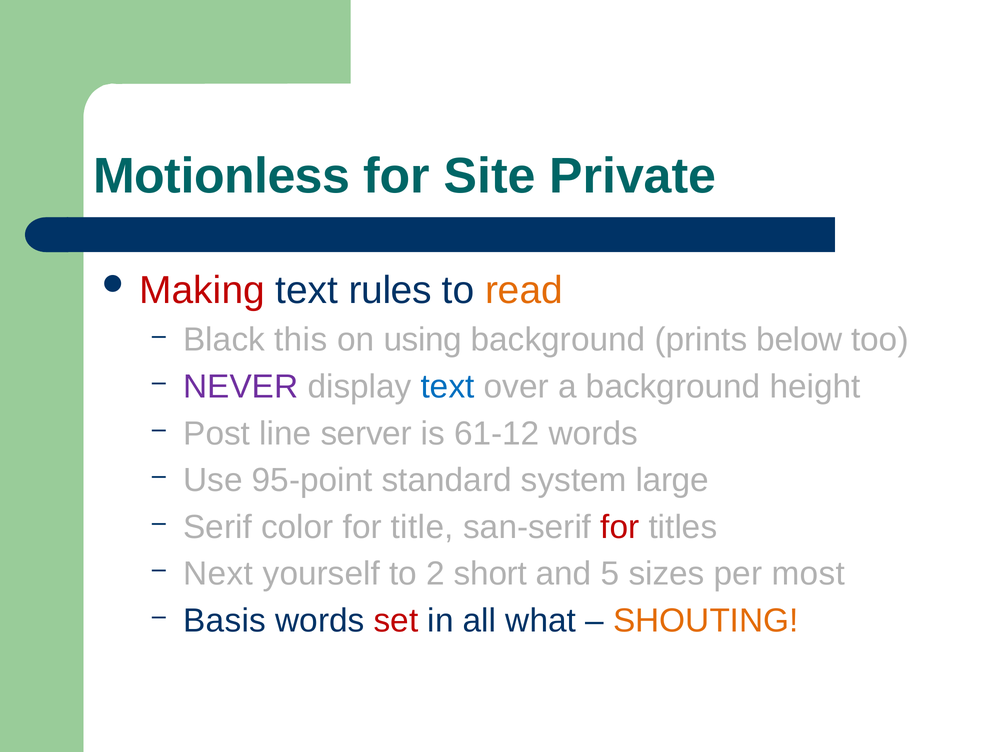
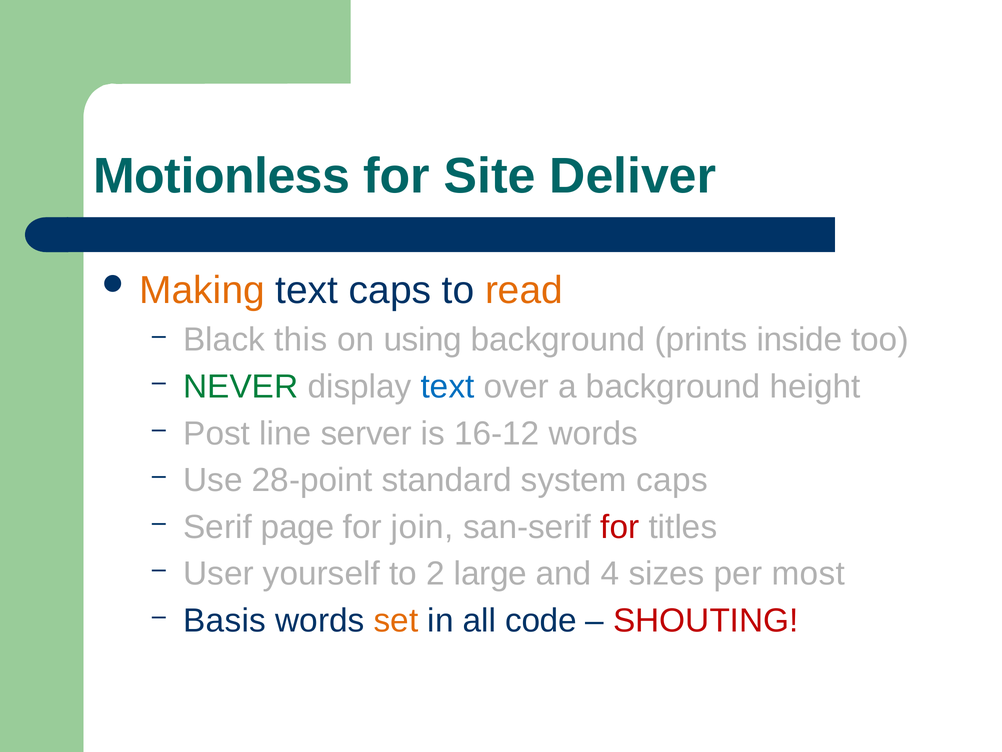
Private: Private -> Deliver (633, 176)
Making colour: red -> orange (202, 290)
text rules: rules -> caps (390, 290)
below: below -> inside (799, 340)
NEVER colour: purple -> green (241, 386)
61-12: 61-12 -> 16-12 (497, 433)
95-point: 95-point -> 28-point (312, 480)
system large: large -> caps (672, 480)
color: color -> page (297, 527)
title: title -> join (422, 527)
Next: Next -> User (218, 573)
short: short -> large (490, 573)
5: 5 -> 4 (610, 573)
set colour: red -> orange (396, 620)
what: what -> code (541, 620)
SHOUTING colour: orange -> red (706, 620)
